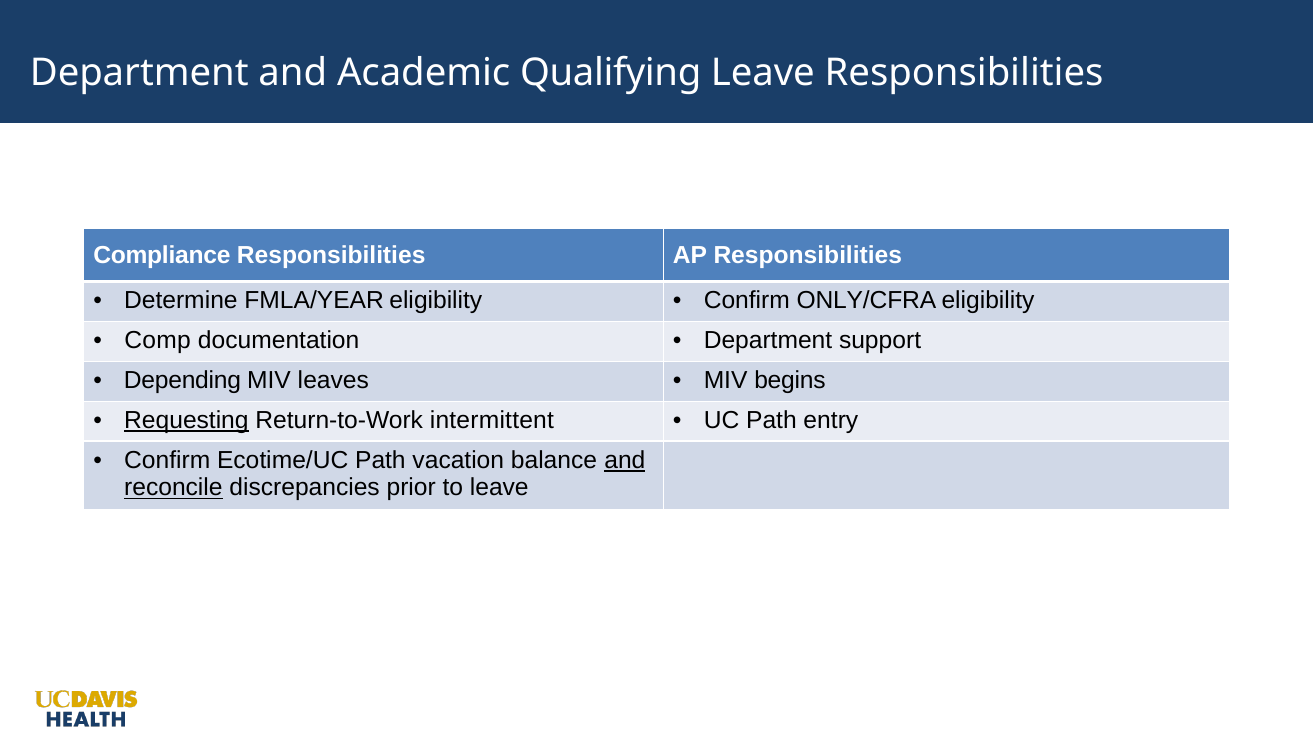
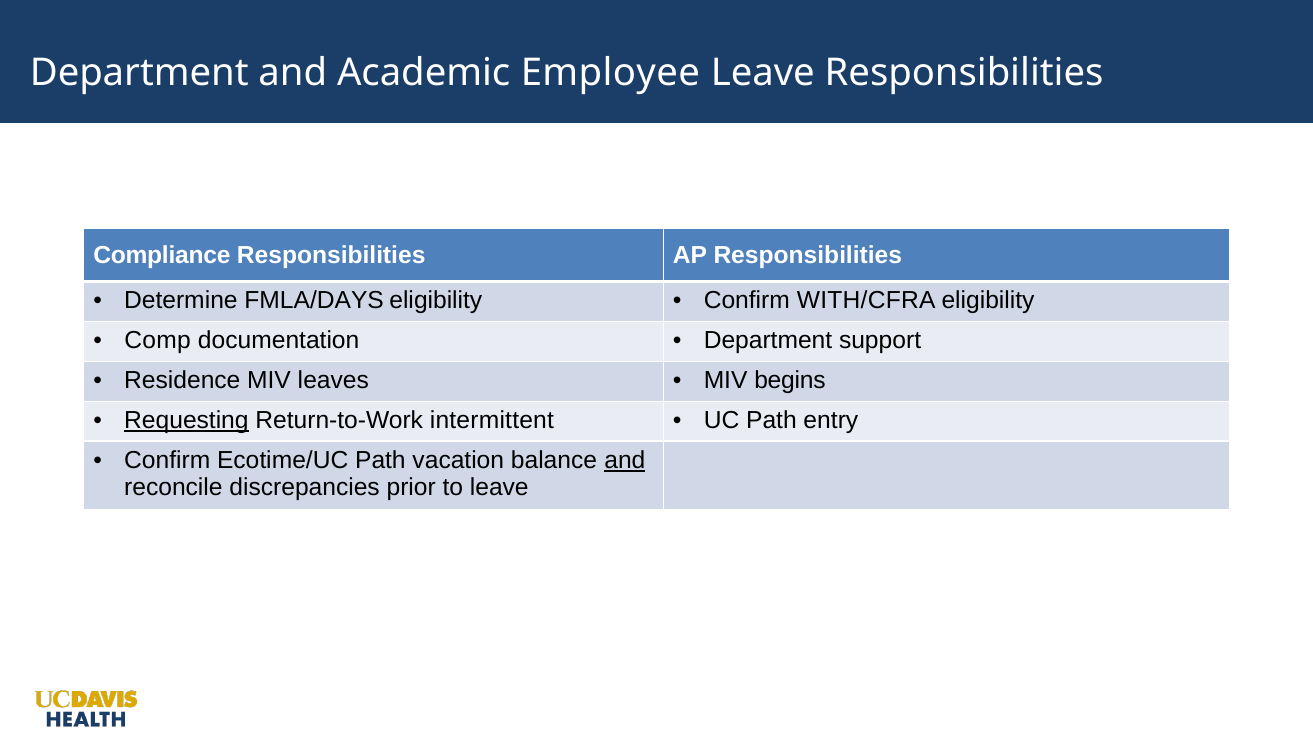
Qualifying: Qualifying -> Employee (610, 73)
FMLA/YEAR: FMLA/YEAR -> FMLA/DAYS (314, 301)
ONLY/CFRA: ONLY/CFRA -> WITH/CFRA (866, 301)
Depending: Depending -> Residence (182, 381)
reconcile underline: present -> none (173, 488)
